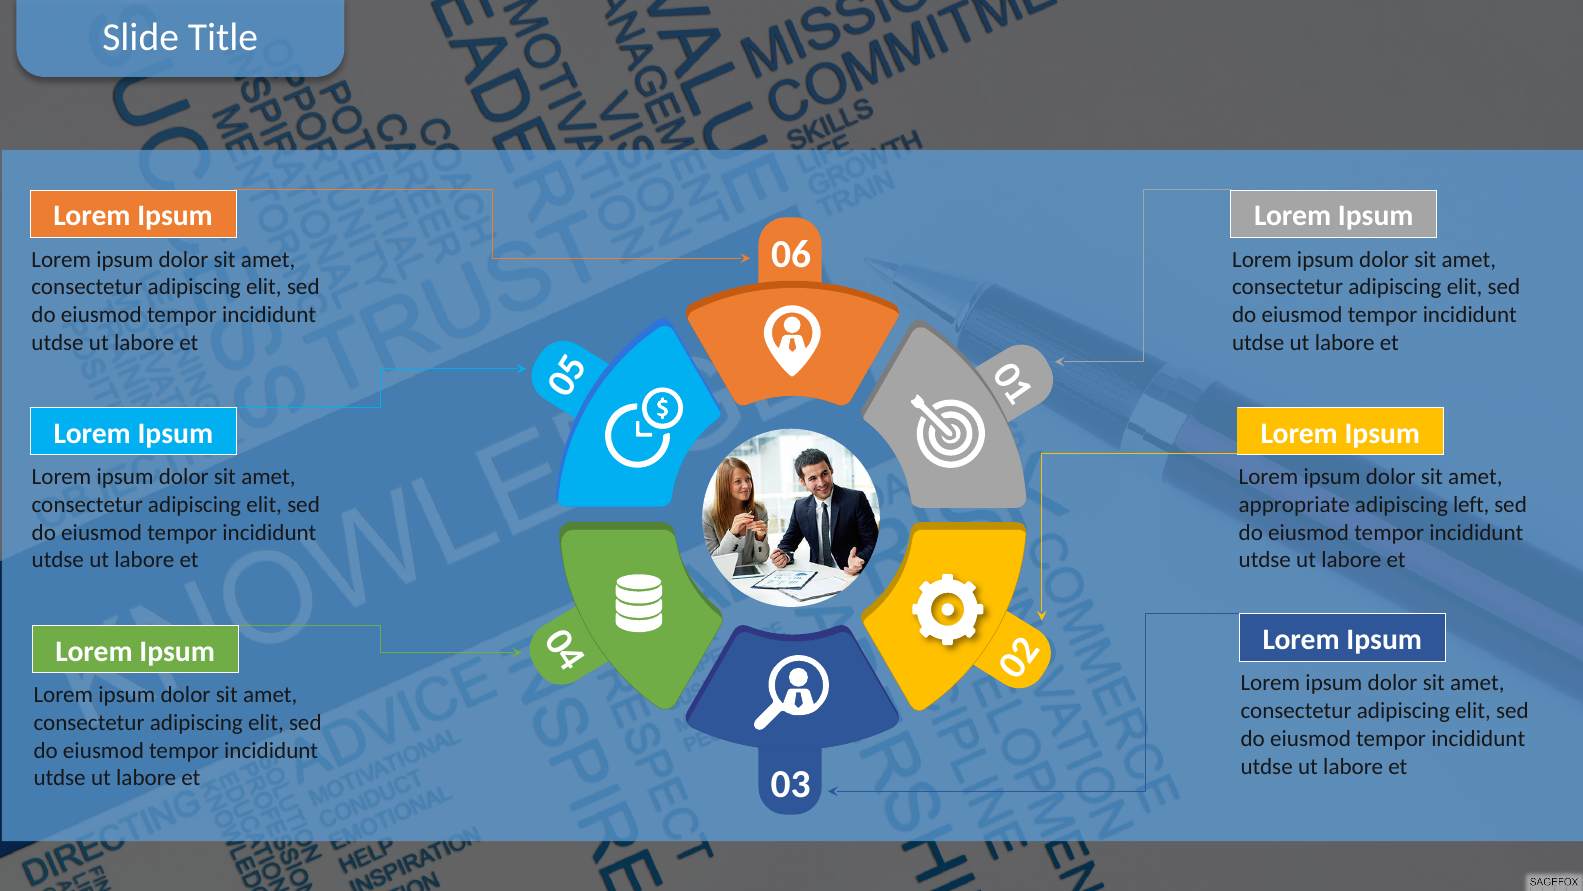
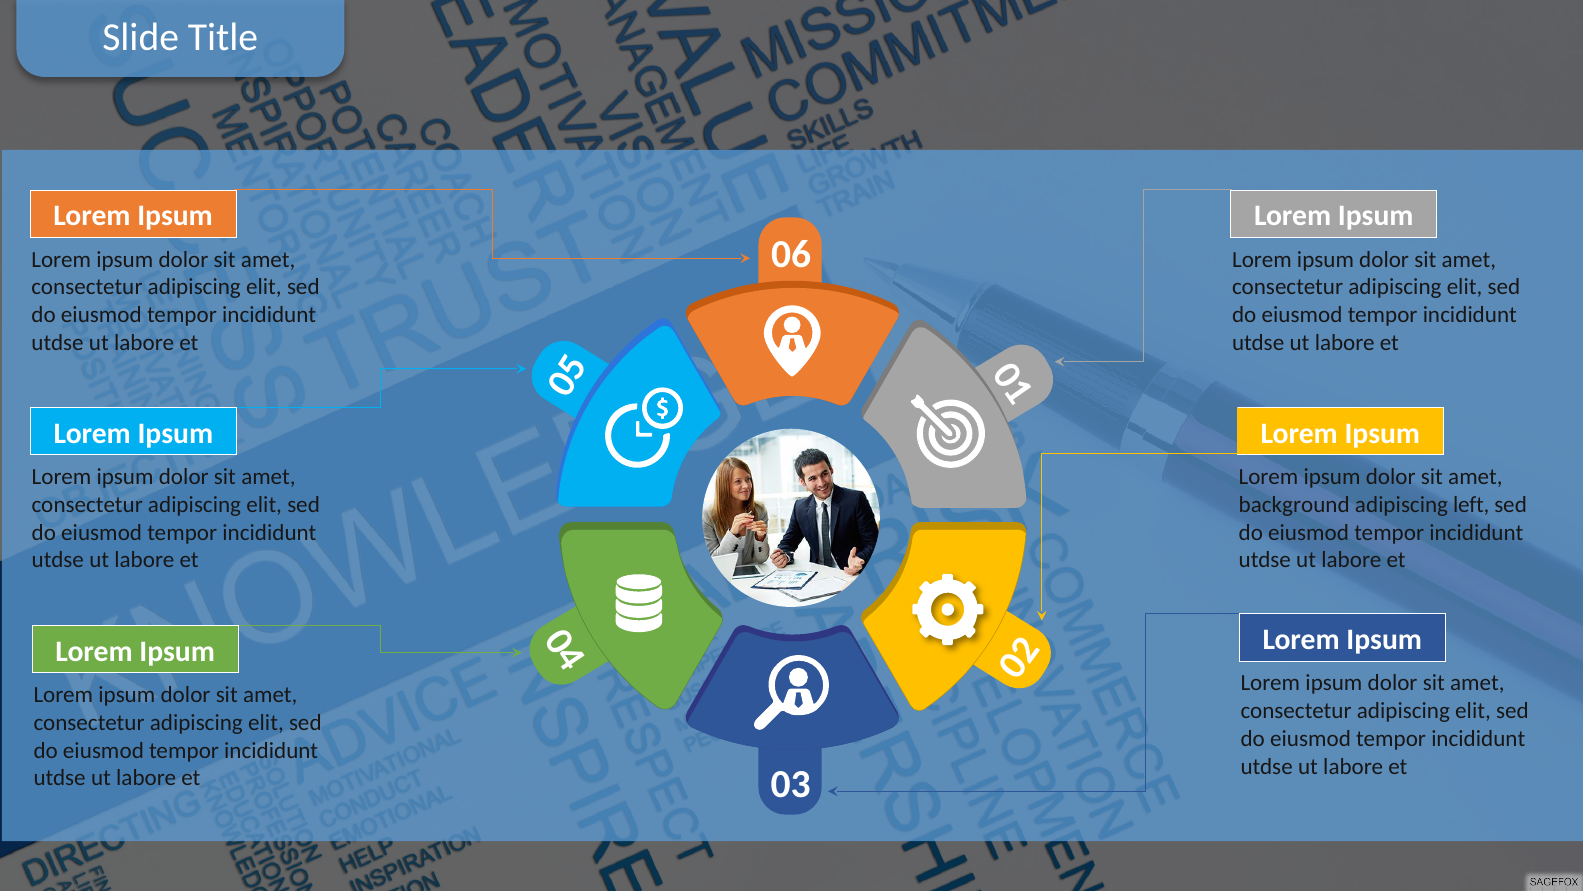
appropriate: appropriate -> background (1294, 505)
